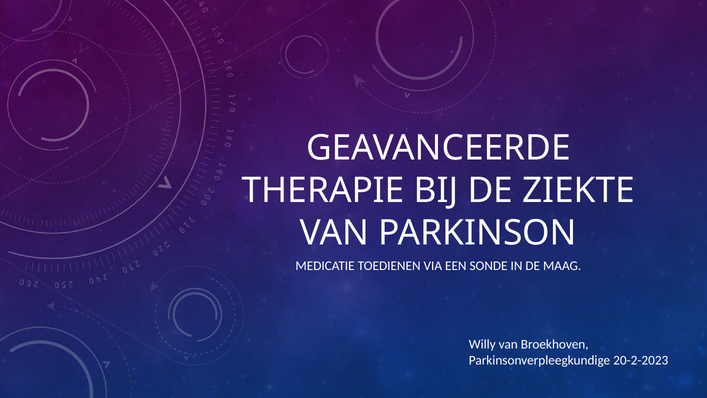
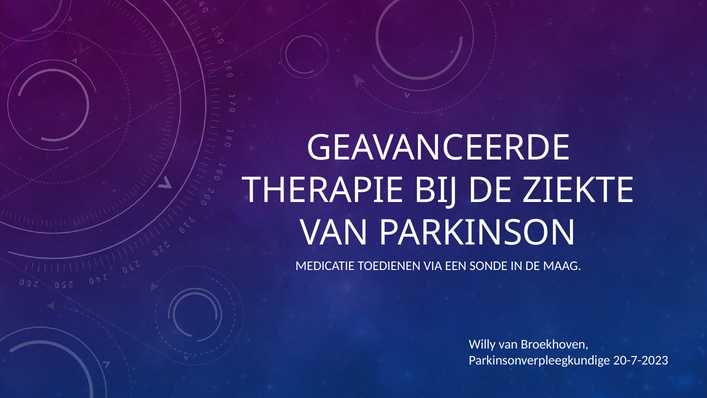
20-2-2023: 20-2-2023 -> 20-7-2023 (641, 360)
